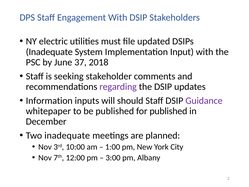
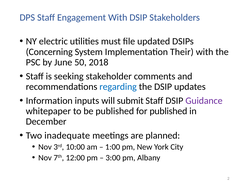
Inadequate: Inadequate -> Concerning (49, 52)
Input: Input -> Their (182, 52)
37: 37 -> 50 (80, 62)
regarding colour: purple -> blue (118, 87)
should: should -> submit (130, 101)
